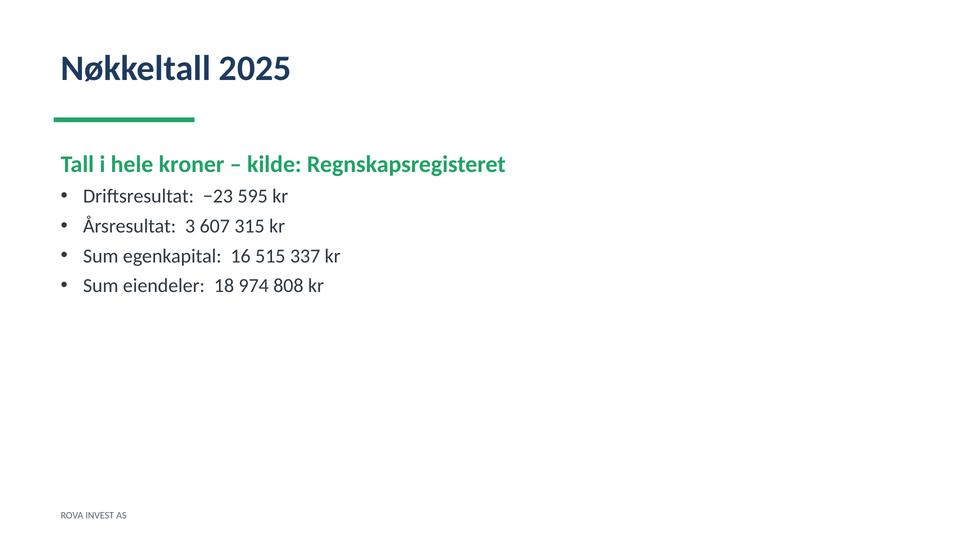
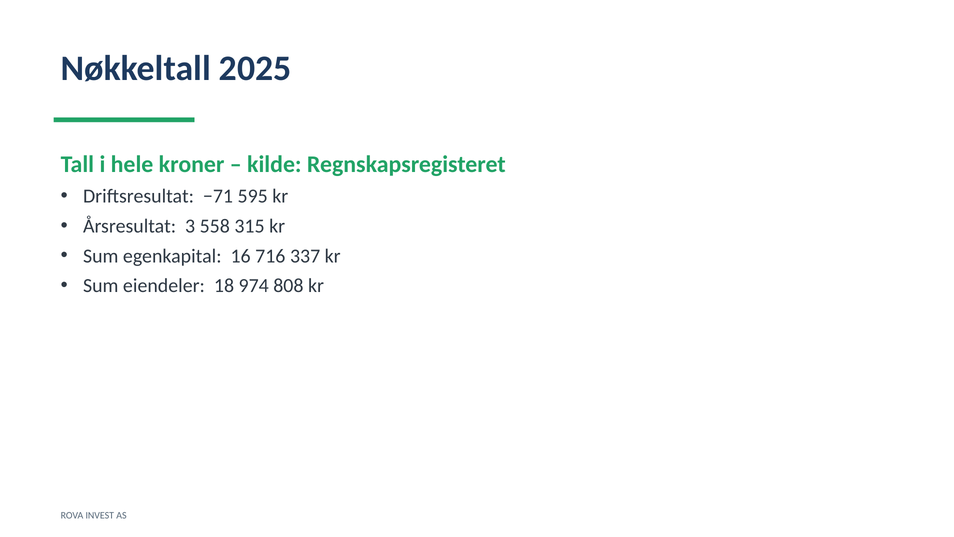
−23: −23 -> −71 (218, 196)
607: 607 -> 558 (215, 226)
515: 515 -> 716 (270, 256)
